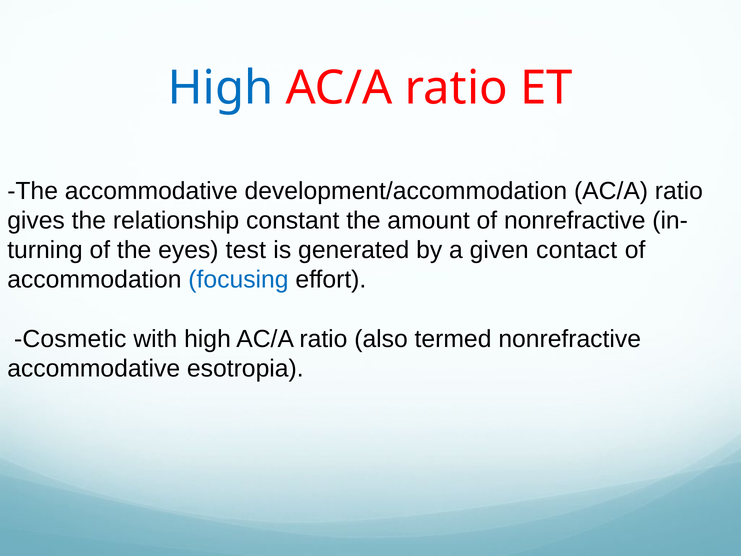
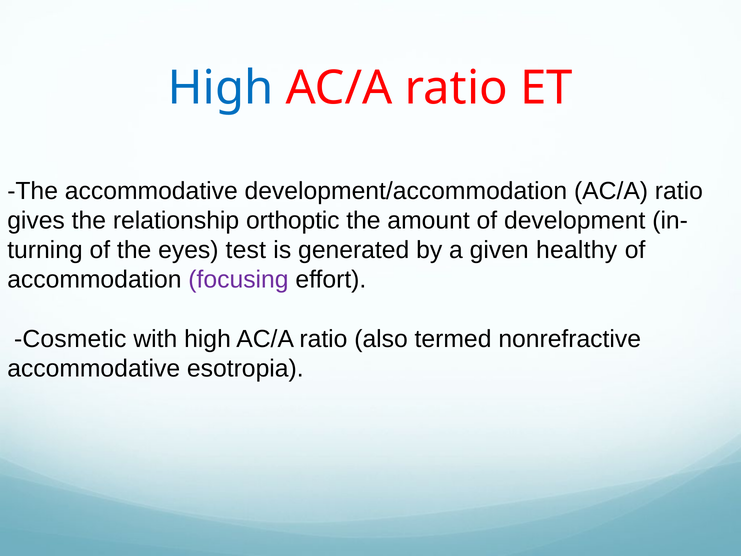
constant: constant -> orthoptic (293, 220)
of nonrefractive: nonrefractive -> development (575, 220)
contact: contact -> healthy (577, 250)
focusing colour: blue -> purple (238, 280)
